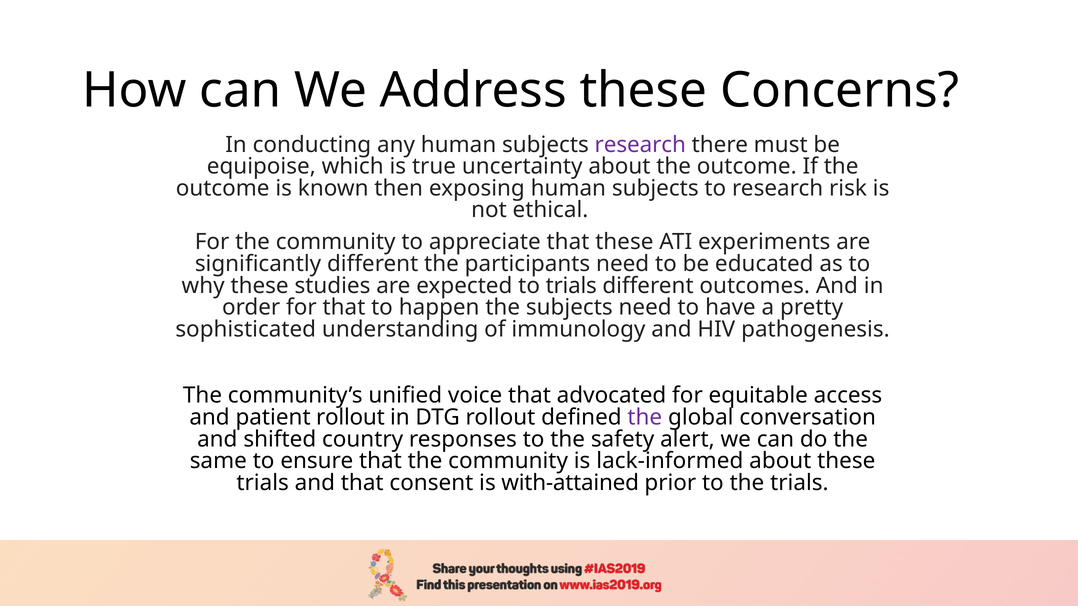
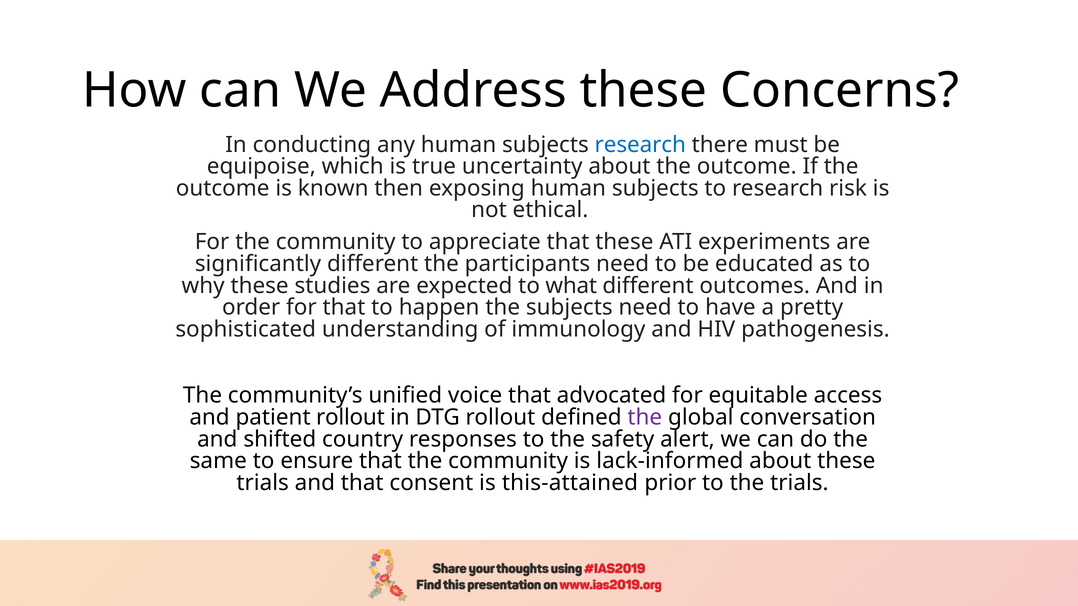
research colour: purple -> blue (640, 145)
to trials: trials -> what (571, 286)
with-attained: with-attained -> this-attained (570, 483)
